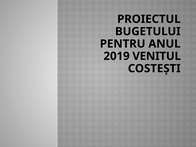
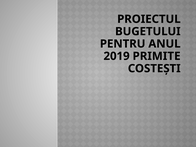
VENITUL: VENITUL -> PRIMITE (157, 56)
